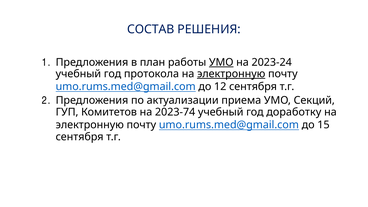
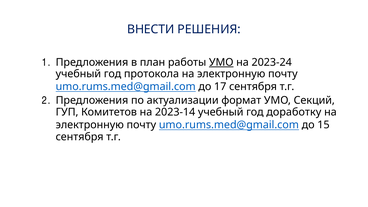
СОСТАВ: СОСТАВ -> ВНЕСТИ (151, 29)
электронную underline: present -> none (231, 74)
12: 12 -> 17 (220, 87)
приема: приема -> формат (241, 100)
2023-74: 2023-74 -> 2023-14 (175, 112)
